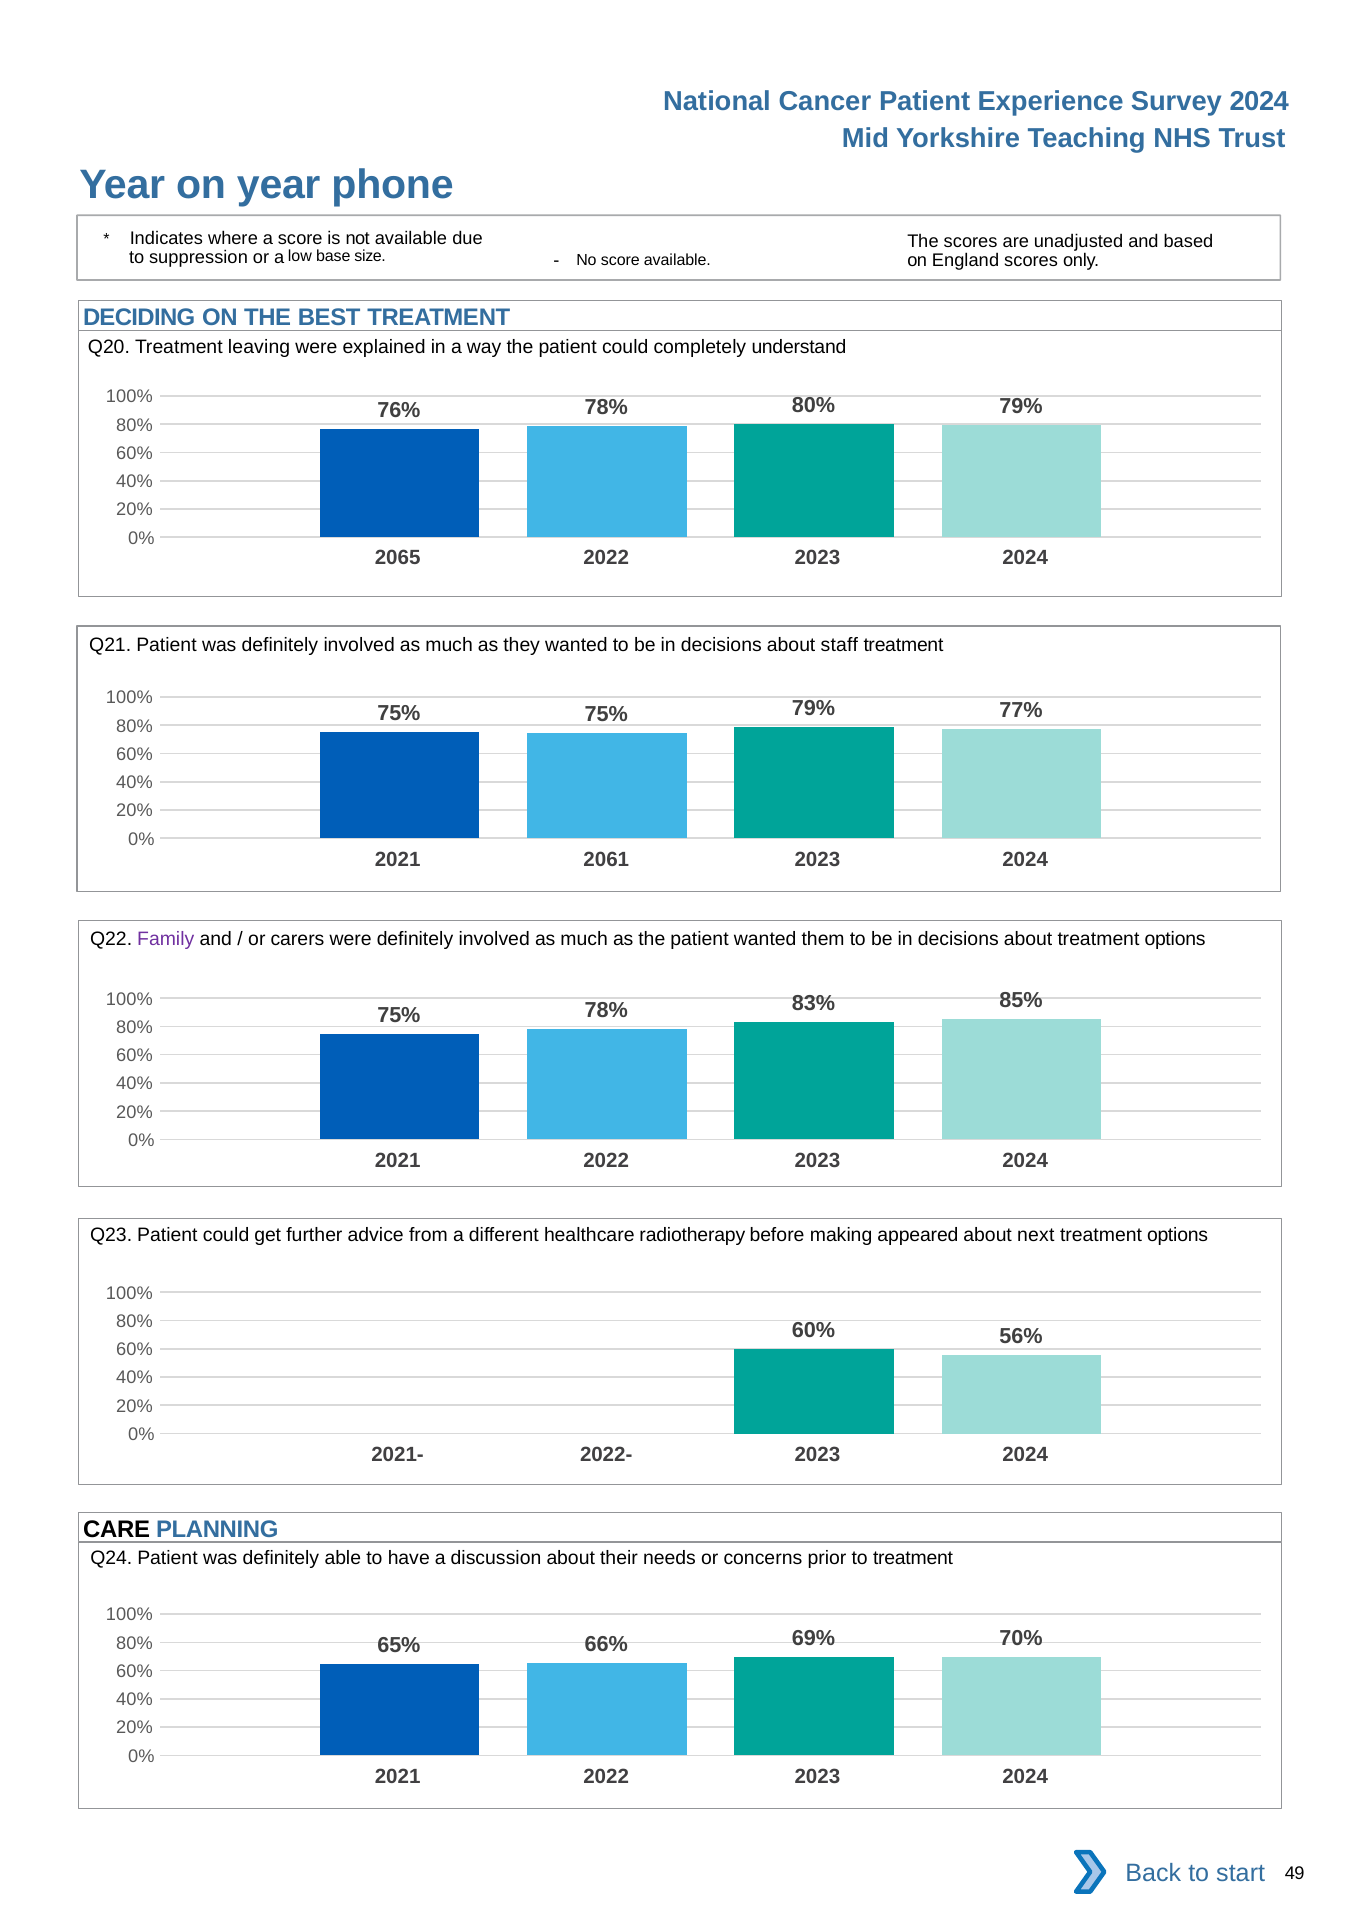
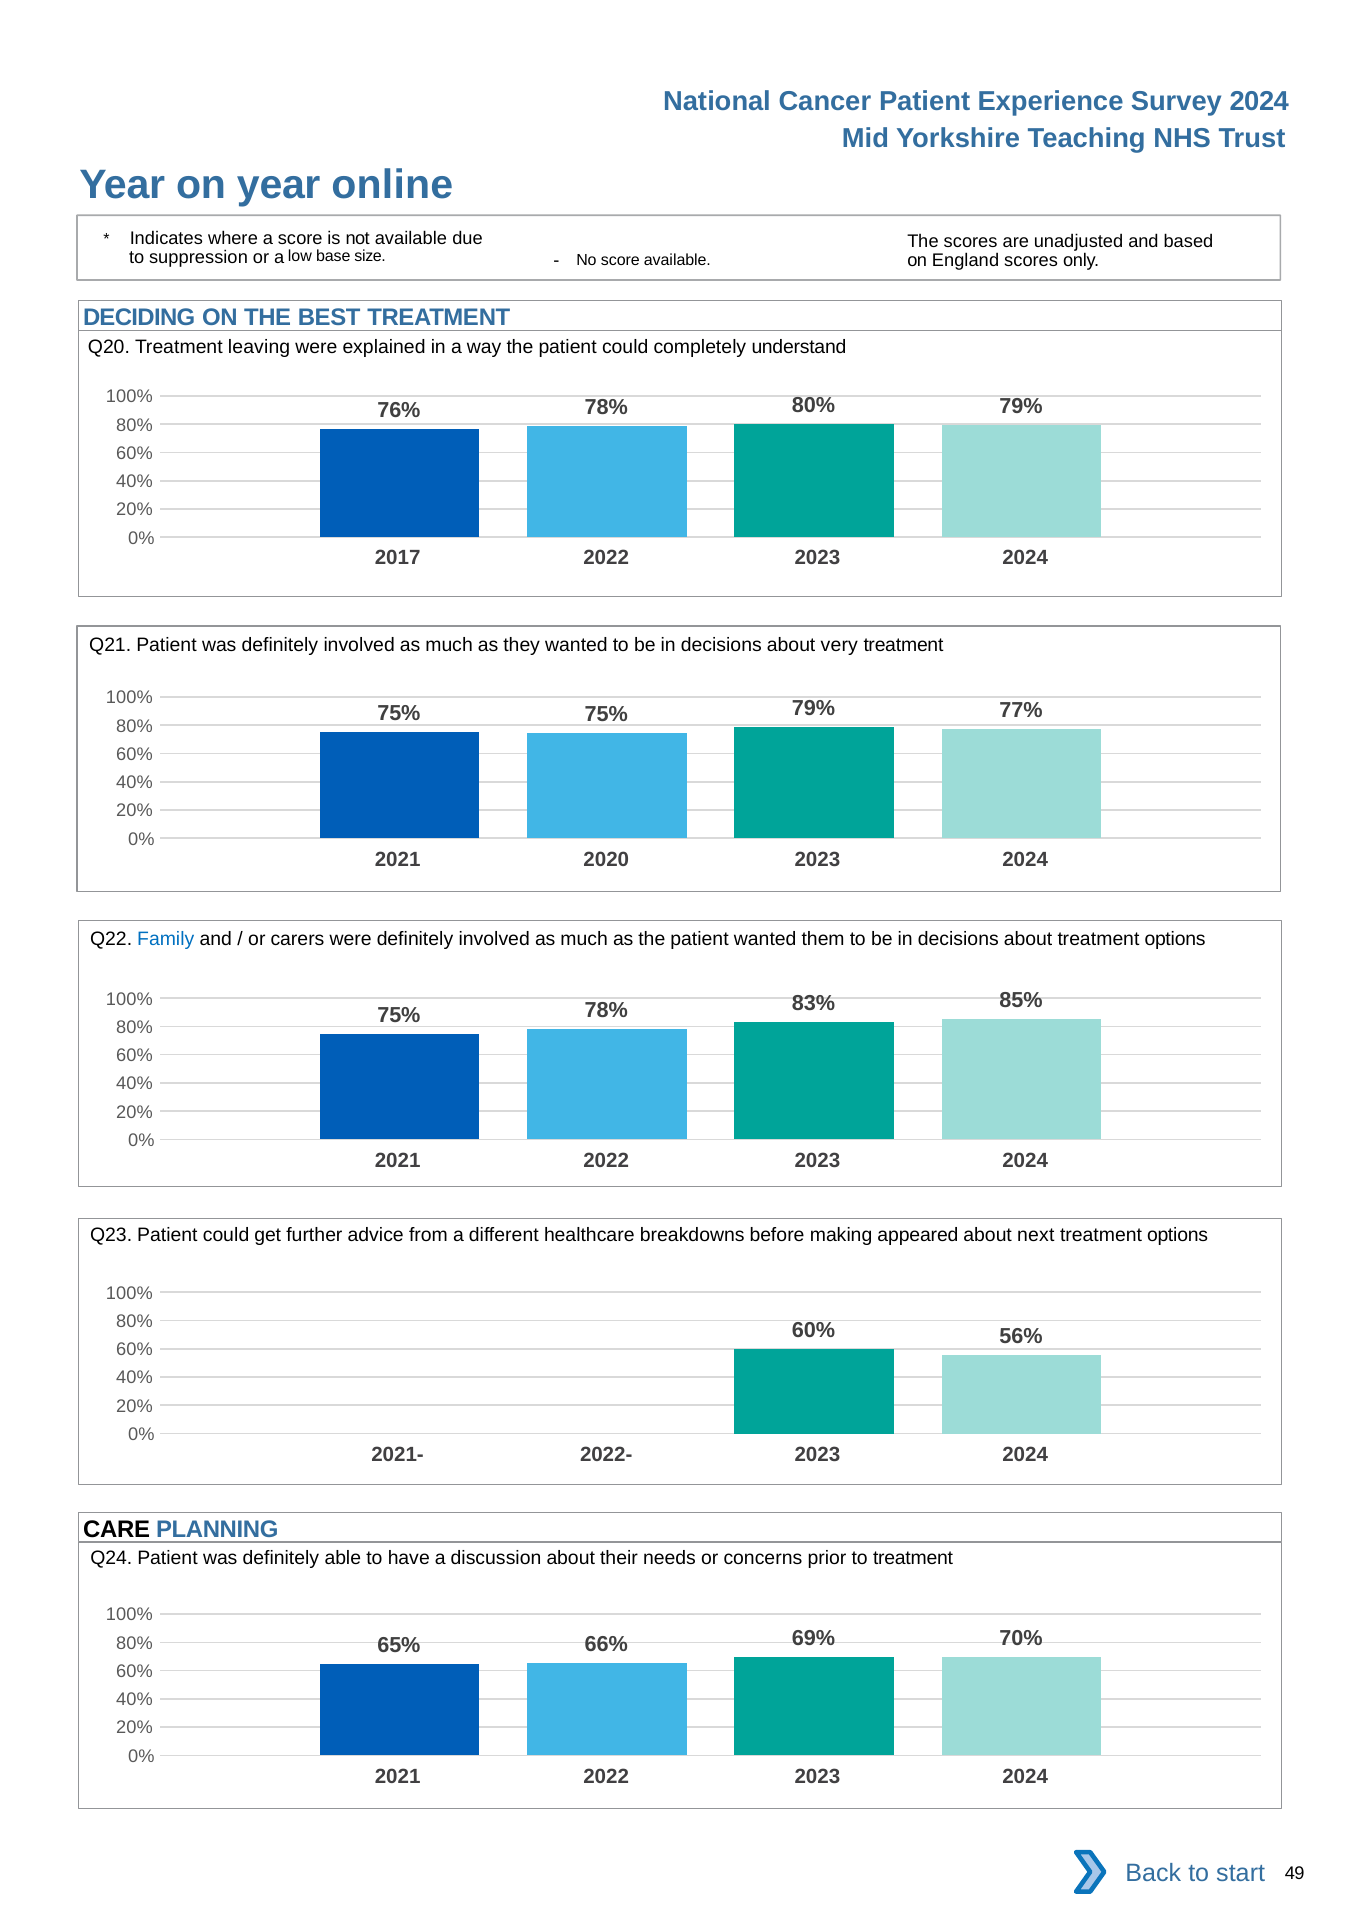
phone: phone -> online (392, 185)
2065: 2065 -> 2017 (398, 558)
staff: staff -> very (839, 645)
2061: 2061 -> 2020 (606, 860)
Family colour: purple -> blue (166, 939)
radiotherapy: radiotherapy -> breakdowns (692, 1236)
